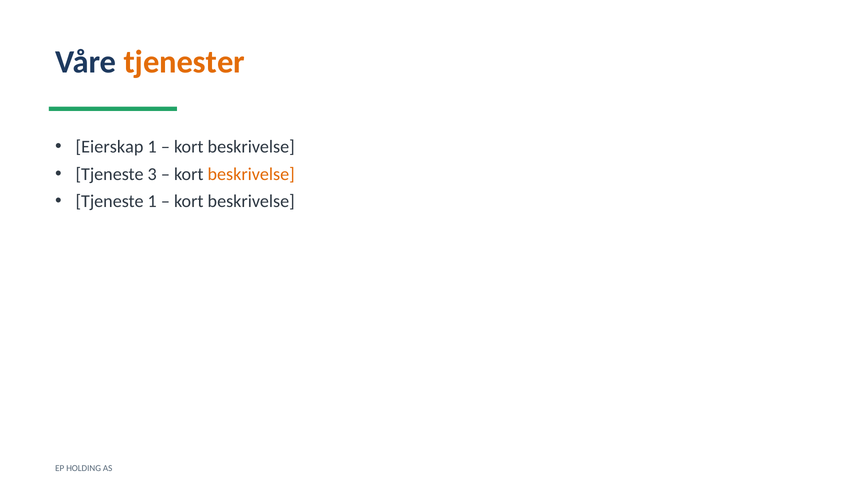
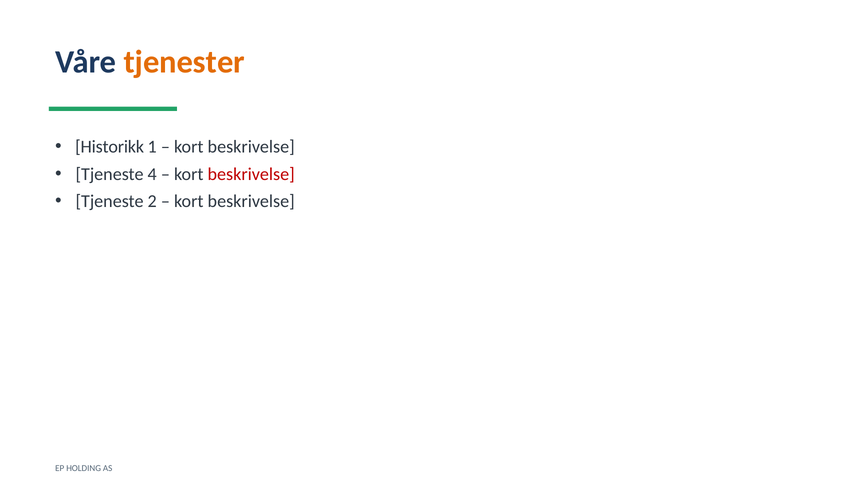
Eierskap: Eierskap -> Historikk (110, 147)
3: 3 -> 4 (152, 174)
beskrivelse colour: orange -> red (251, 174)
Tjeneste 1: 1 -> 2 (152, 201)
